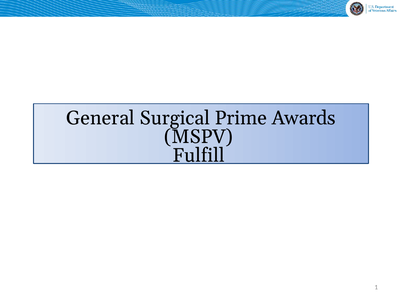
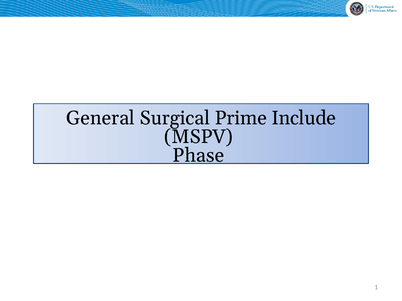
Awards: Awards -> Include (304, 118)
Fulfill: Fulfill -> Phase (198, 156)
